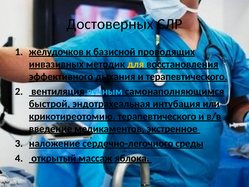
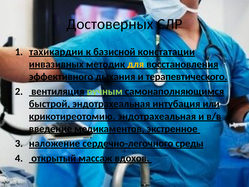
желудочков: желудочков -> тахикардии (56, 52)
проводящих: проводящих -> констатации (166, 52)
ручным colour: light blue -> light green (105, 91)
крикотиреотомию терапевтического: терапевтического -> эндотрахеальная (157, 116)
яблока: яблока -> вдохов (132, 158)
